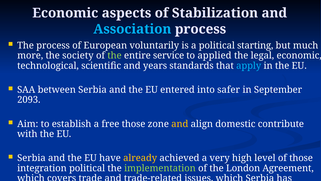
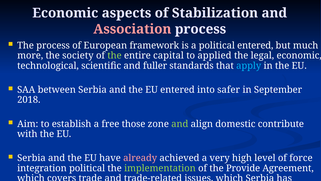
Association colour: light blue -> pink (132, 29)
European voluntarily: voluntarily -> framework (154, 45)
political starting: starting -> entered (255, 45)
service: service -> capital (169, 55)
years: years -> fuller (155, 66)
2093: 2093 -> 2018 (29, 100)
and colour: yellow -> light green (180, 124)
already colour: yellow -> pink (140, 158)
of those: those -> force (301, 158)
London: London -> Provide (243, 168)
